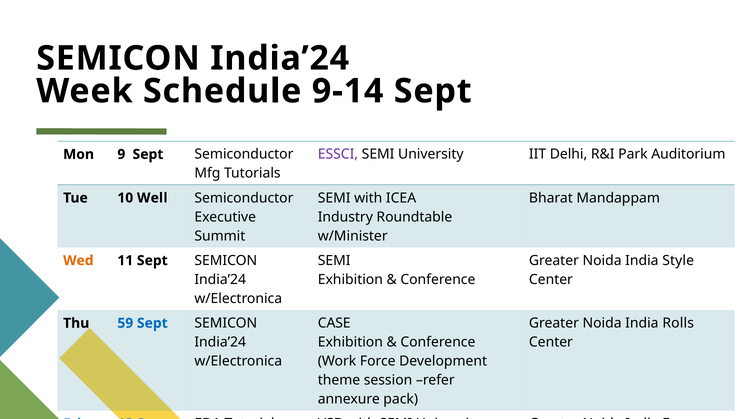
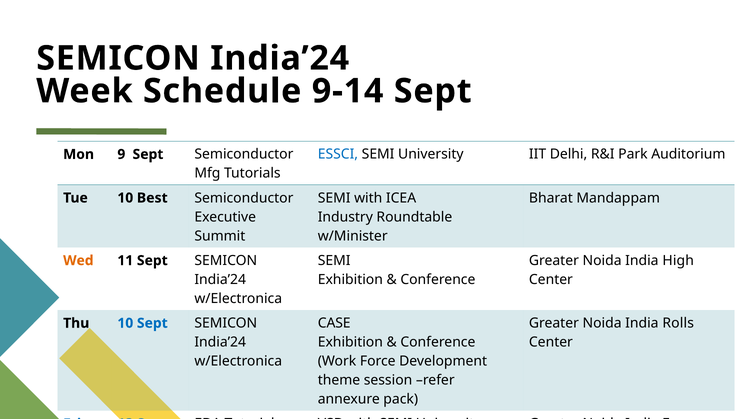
ESSCI colour: purple -> blue (338, 154)
Well: Well -> Best (152, 198)
Style: Style -> High (678, 260)
Thu 59: 59 -> 10 (125, 323)
